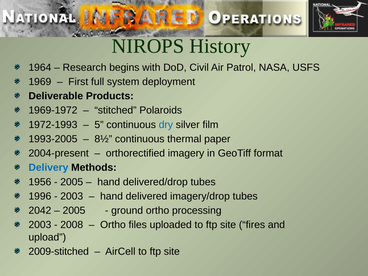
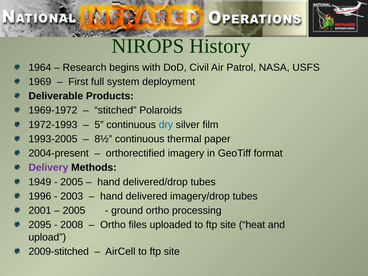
Delivery colour: blue -> purple (48, 168)
1956: 1956 -> 1949 (40, 182)
2042: 2042 -> 2001 (40, 211)
2003: 2003 -> 2095 (40, 225)
fires: fires -> heat (252, 225)
